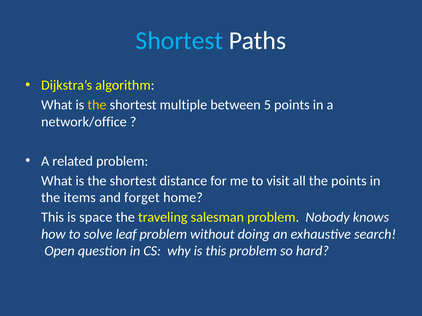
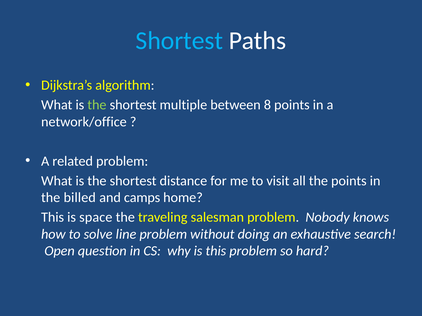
the colour: yellow -> light green (97, 105)
5: 5 -> 8 (267, 105)
items: items -> billed (80, 198)
forget: forget -> camps (142, 198)
leaf: leaf -> line (126, 234)
